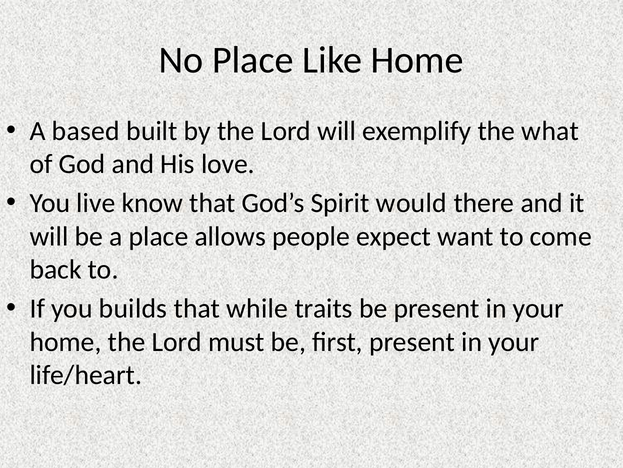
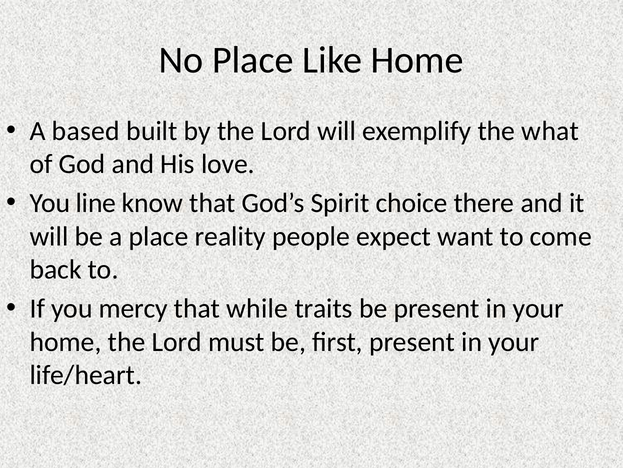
live: live -> line (96, 203)
would: would -> choice (412, 203)
allows: allows -> reality (230, 236)
builds: builds -> mercy (133, 308)
